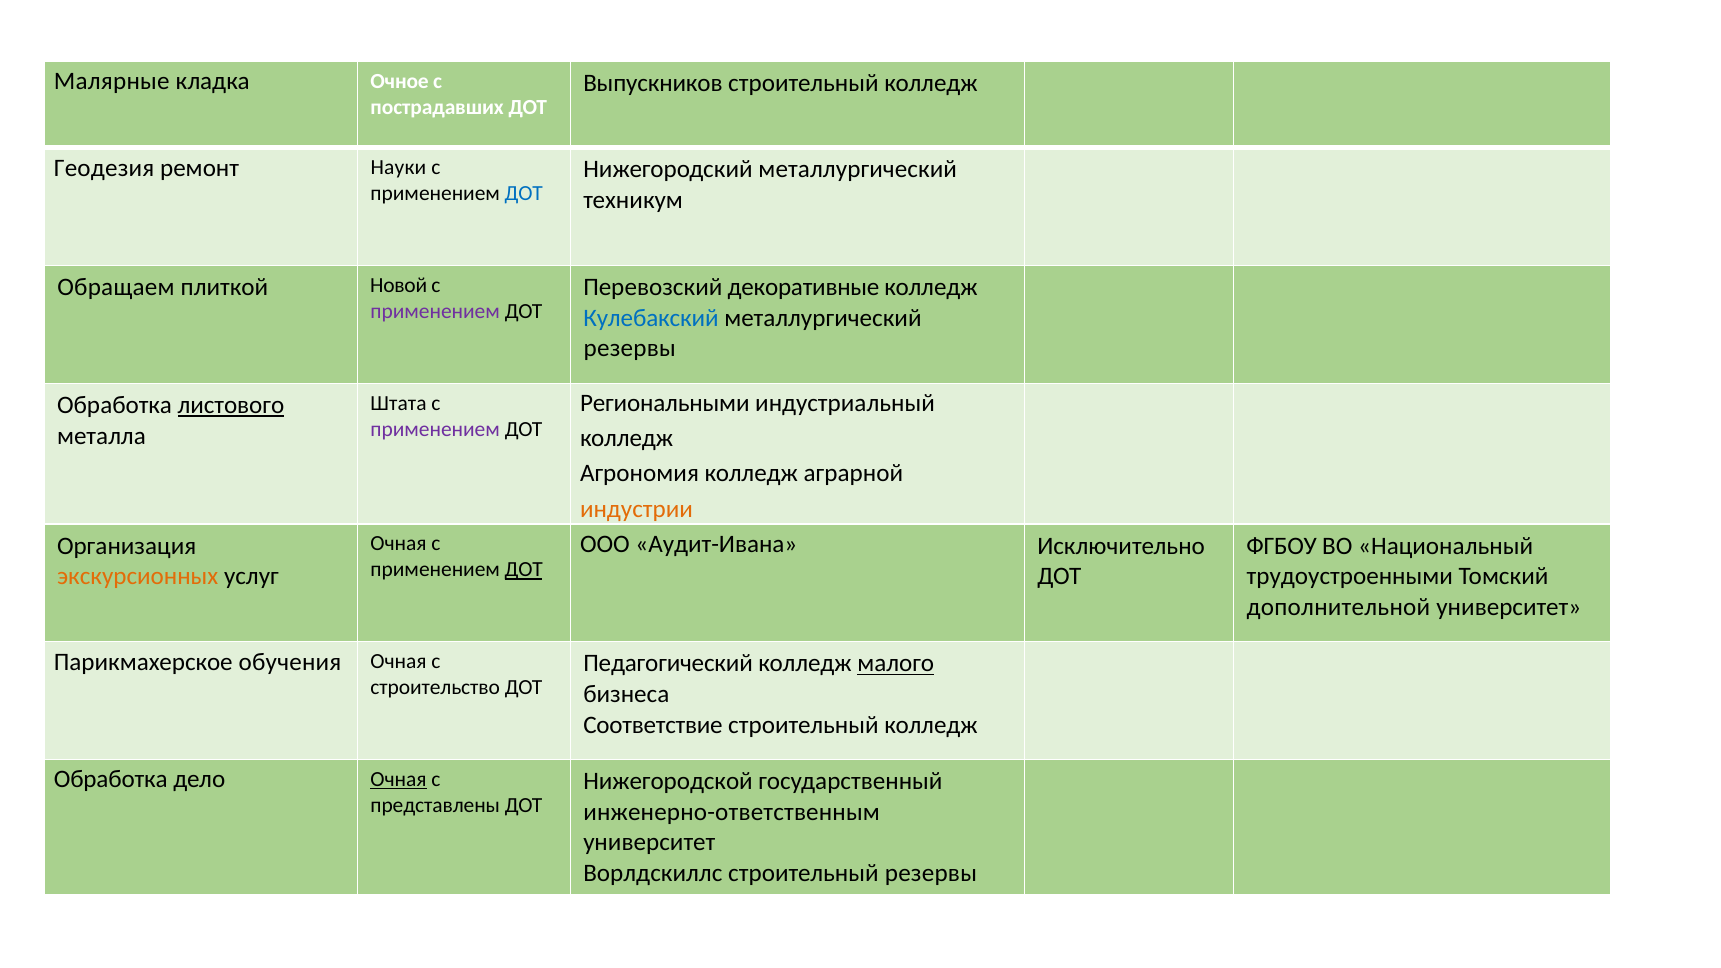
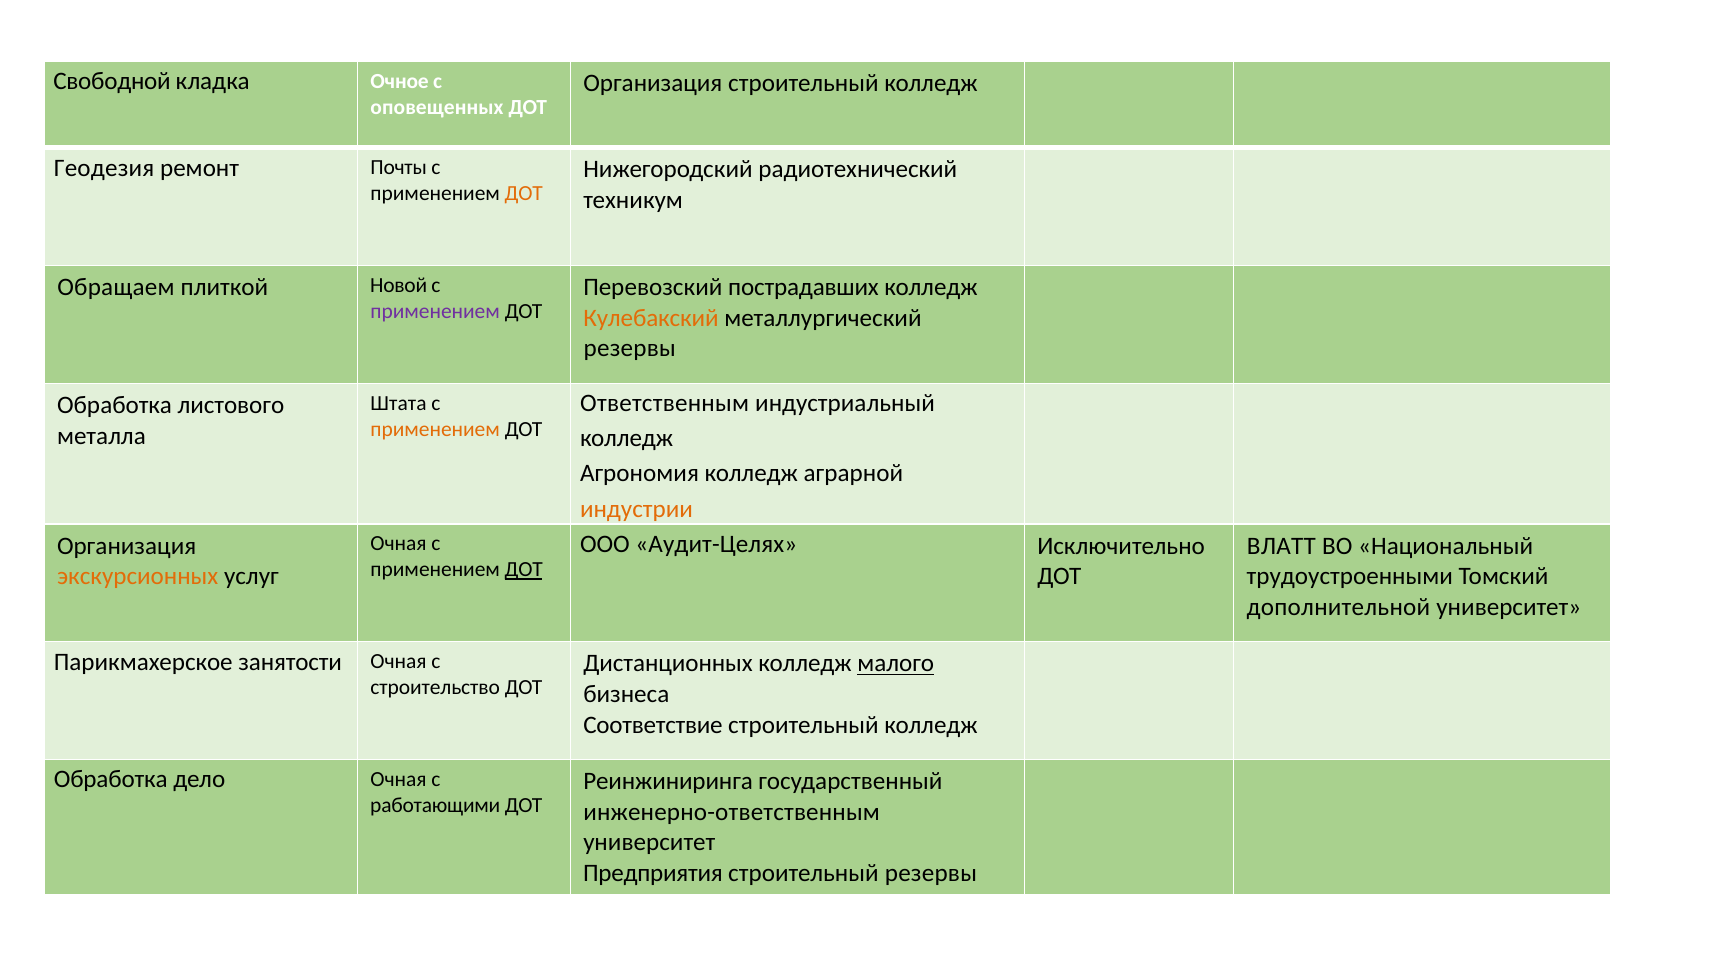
Малярные: Малярные -> Свободной (112, 82)
Выпускников: Выпускников -> Организация (653, 83)
пострадавших: пострадавших -> оповещенных (437, 107)
Науки: Науки -> Почты (399, 167)
Нижегородский металлургический: металлургический -> радиотехнический (858, 170)
ДОТ colour: blue -> orange (524, 194)
декоративные: декоративные -> пострадавших (804, 288)
Кулебакский colour: blue -> orange (651, 318)
Региональными: Региональными -> Ответственным (665, 403)
листового underline: present -> none (231, 405)
применением colour: purple -> orange (435, 429)
Аудит-Ивана: Аудит-Ивана -> Аудит-Целях (716, 544)
ФГБОУ: ФГБОУ -> ВЛАТТ (1281, 546)
обучения: обучения -> занятости (290, 662)
Педагогический: Педагогический -> Дистанционных (668, 664)
Очная underline: present -> none (399, 779)
Нижегородской: Нижегородской -> Реинжиниринга (668, 782)
представлены: представлены -> работающими (435, 806)
Ворлдскиллс: Ворлдскиллс -> Предприятия (653, 873)
